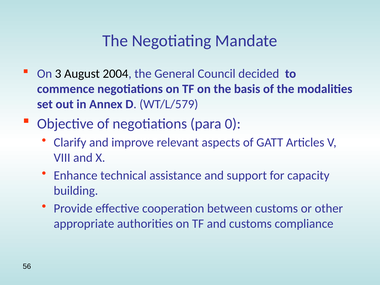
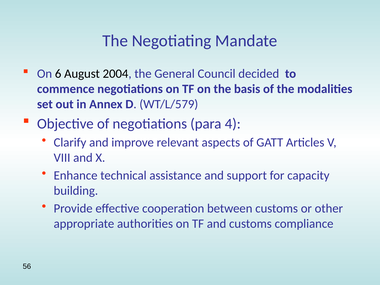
3: 3 -> 6 (58, 74)
0: 0 -> 4 (233, 124)
